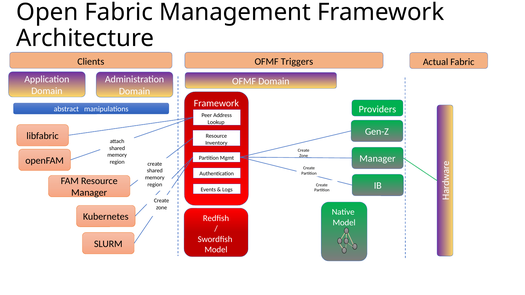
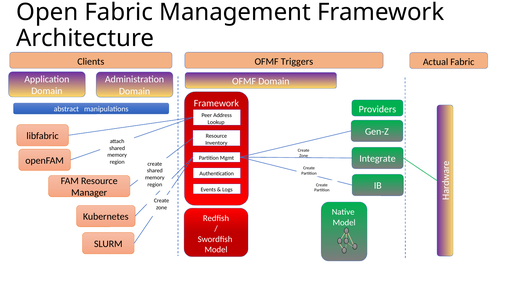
Manager: Manager -> Integrate (378, 159)
